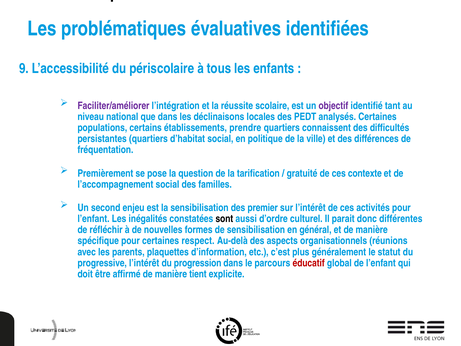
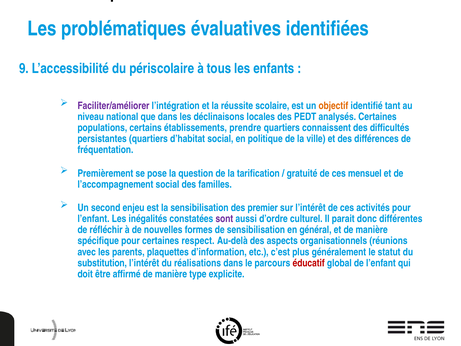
objectif colour: purple -> orange (333, 106)
contexte: contexte -> mensuel (365, 173)
sont colour: black -> purple (224, 219)
progressive: progressive -> substitution (102, 263)
progression: progression -> réalisations (198, 263)
tient: tient -> type (198, 274)
